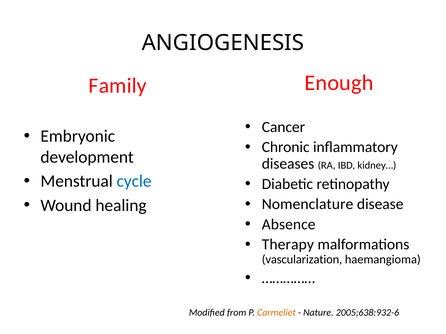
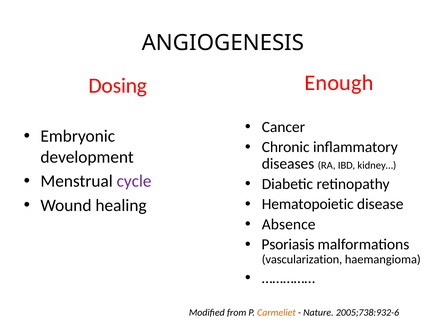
Family: Family -> Dosing (118, 86)
cycle colour: blue -> purple (134, 182)
Nomenclature: Nomenclature -> Hematopoietic (308, 204)
Therapy: Therapy -> Psoriasis (288, 245)
2005;638:932-6: 2005;638:932-6 -> 2005;738:932-6 (367, 313)
